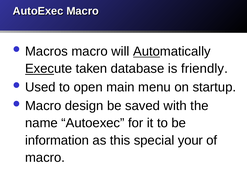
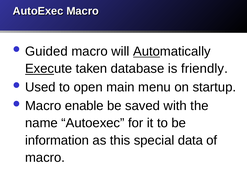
Macros: Macros -> Guided (46, 51)
design: design -> enable (84, 105)
your: your -> data (190, 140)
